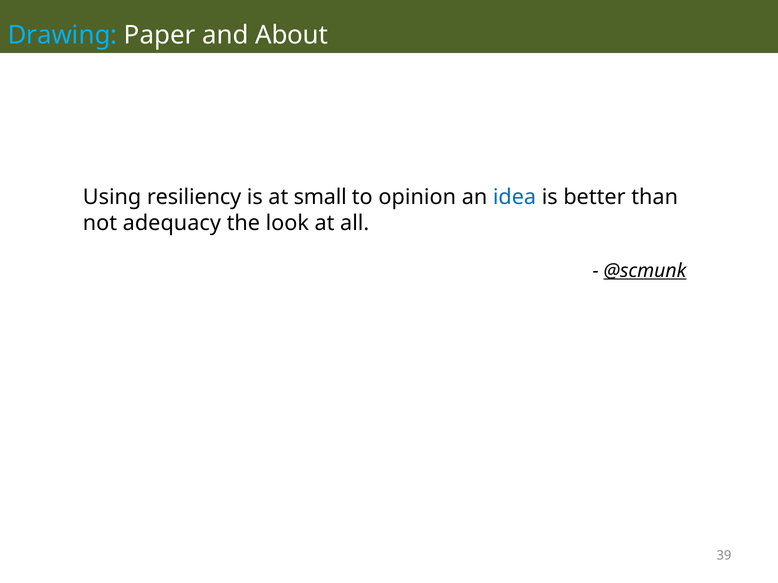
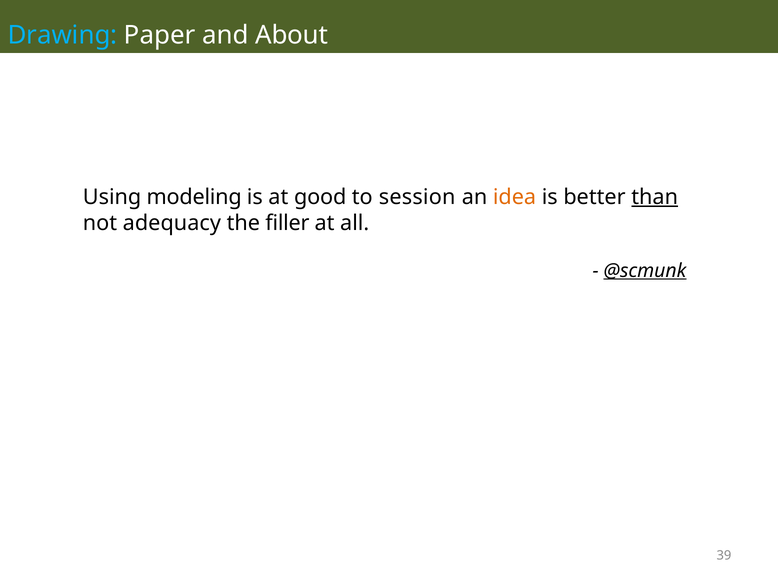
resiliency: resiliency -> modeling (194, 197)
small: small -> good (320, 197)
opinion: opinion -> session (417, 197)
idea colour: blue -> orange (515, 197)
than underline: none -> present (655, 197)
look: look -> filler (287, 223)
